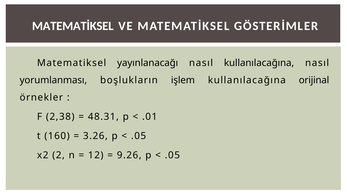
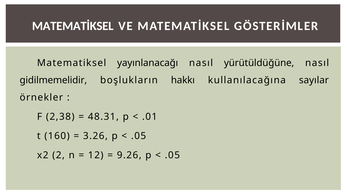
nasıl kullanılacağına: kullanılacağına -> yürütüldüğüne (259, 63)
yorumlanması: yorumlanması -> gidilmemelidir (53, 80)
işlem: işlem -> hakkı (183, 80)
orijinal: orijinal -> sayılar (314, 80)
